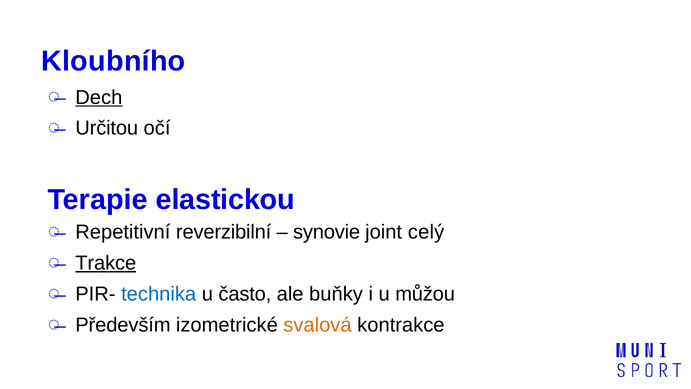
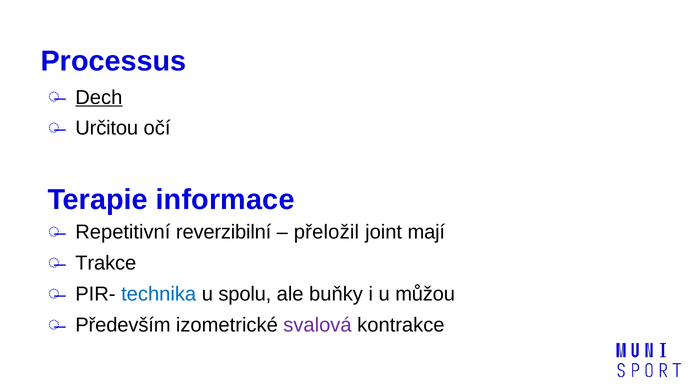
Kloubního: Kloubního -> Processus (113, 61)
elastickou: elastickou -> informace (225, 200)
synovie: synovie -> přeložil (326, 232)
celý: celý -> mají (426, 232)
Trakce underline: present -> none (106, 263)
často: často -> spolu (245, 294)
svalová colour: orange -> purple (317, 325)
